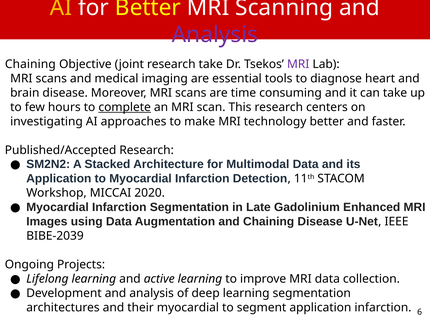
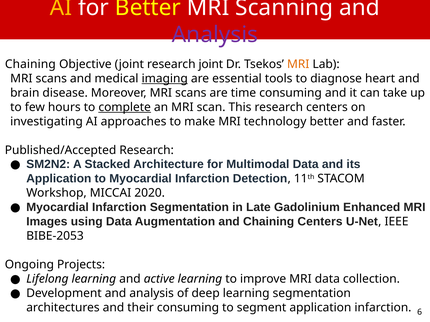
research take: take -> joint (211, 64)
MRI colour: purple -> orange (298, 64)
imaging underline: none -> present (165, 79)
Chaining Disease: Disease -> Centers (320, 222)
BIBE-2039: BIBE-2039 -> BIBE-2053 (55, 236)
their myocardial: myocardial -> consuming (188, 308)
